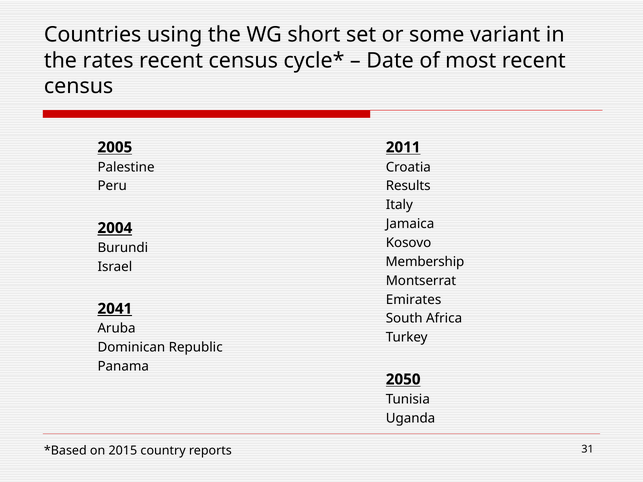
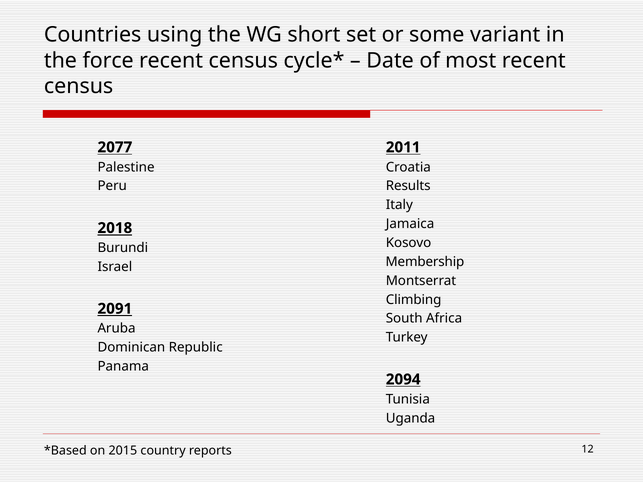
rates: rates -> force (108, 61)
2005: 2005 -> 2077 (115, 147)
2004: 2004 -> 2018 (115, 228)
Emirates: Emirates -> Climbing (414, 300)
2041: 2041 -> 2091 (115, 309)
2050: 2050 -> 2094 (403, 380)
31: 31 -> 12 (588, 450)
